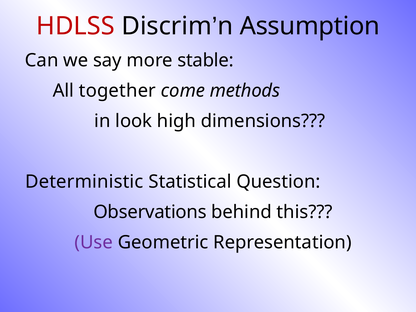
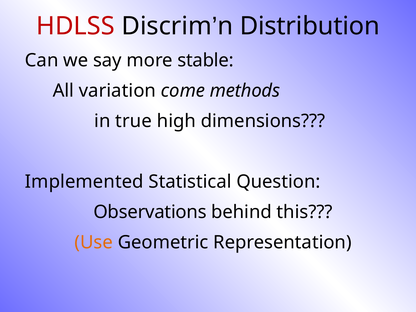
Assumption: Assumption -> Distribution (310, 26)
together: together -> variation (117, 91)
look: look -> true (134, 121)
Deterministic: Deterministic -> Implemented (84, 182)
Use colour: purple -> orange (94, 242)
